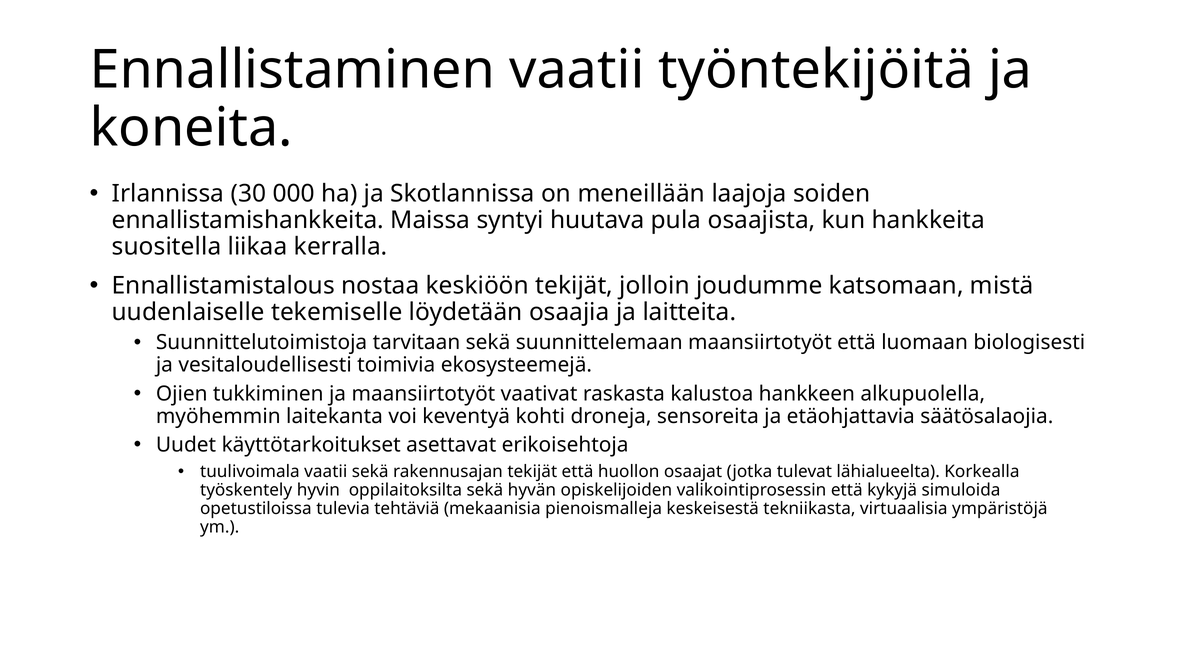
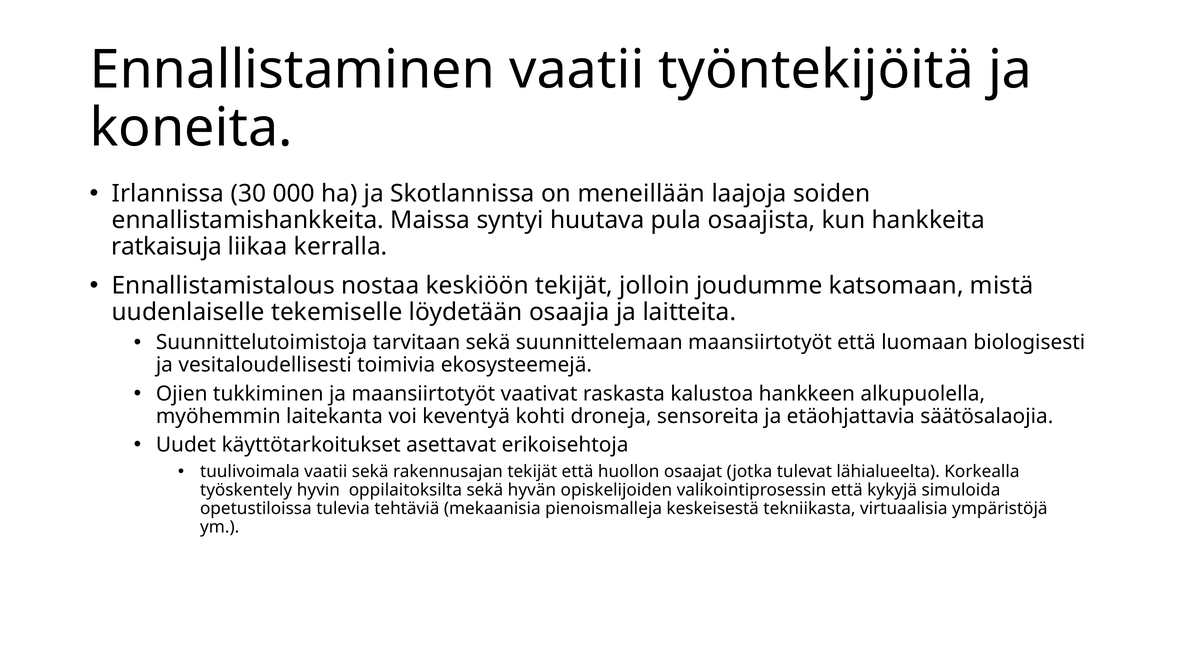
suositella: suositella -> ratkaisuja (167, 247)
